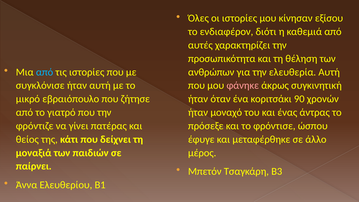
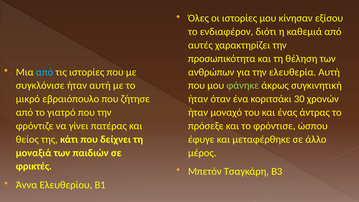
φάνηκε colour: pink -> light green (243, 85)
90: 90 -> 30 (299, 99)
παίρνει: παίρνει -> φρικτές (34, 166)
